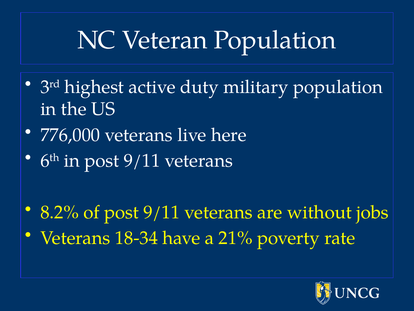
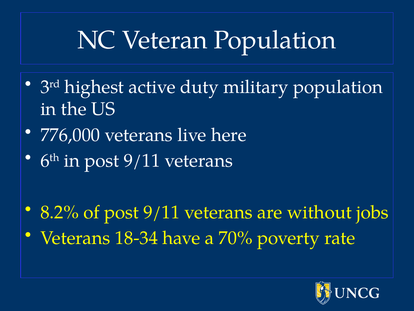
21%: 21% -> 70% (236, 238)
